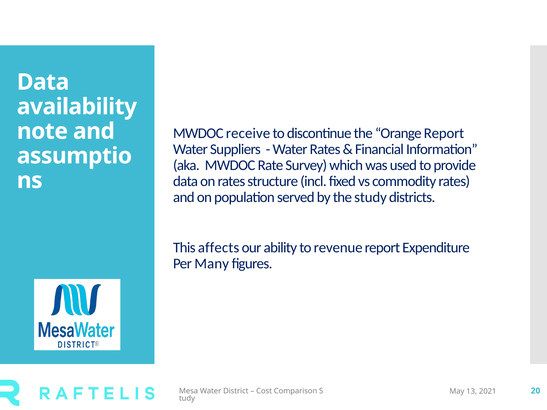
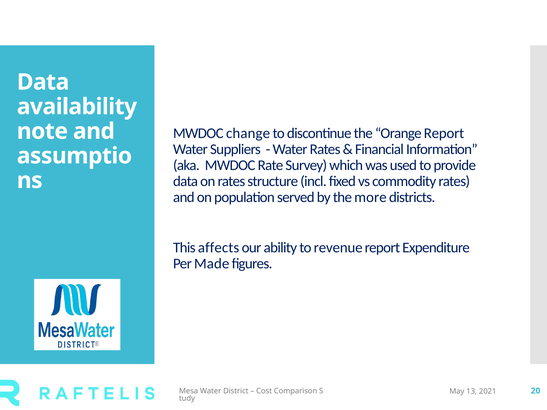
receive: receive -> change (248, 133)
study: study -> more (370, 198)
Many: Many -> Made (212, 264)
